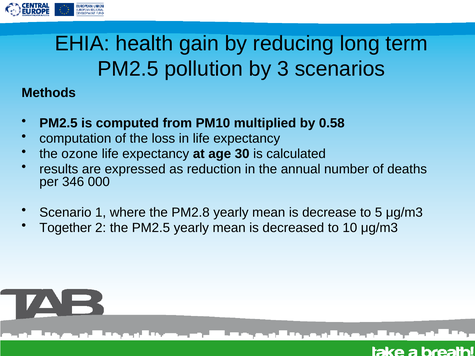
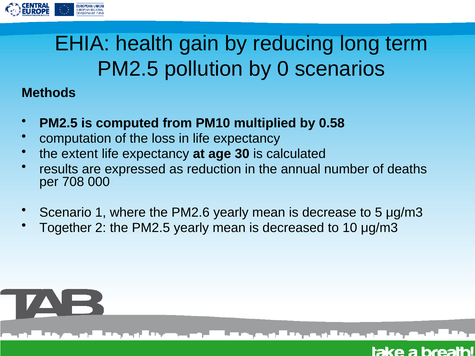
3: 3 -> 0 (283, 69)
ozone: ozone -> extent (80, 154)
346: 346 -> 708 (73, 182)
PM2.8: PM2.8 -> PM2.6 (191, 213)
